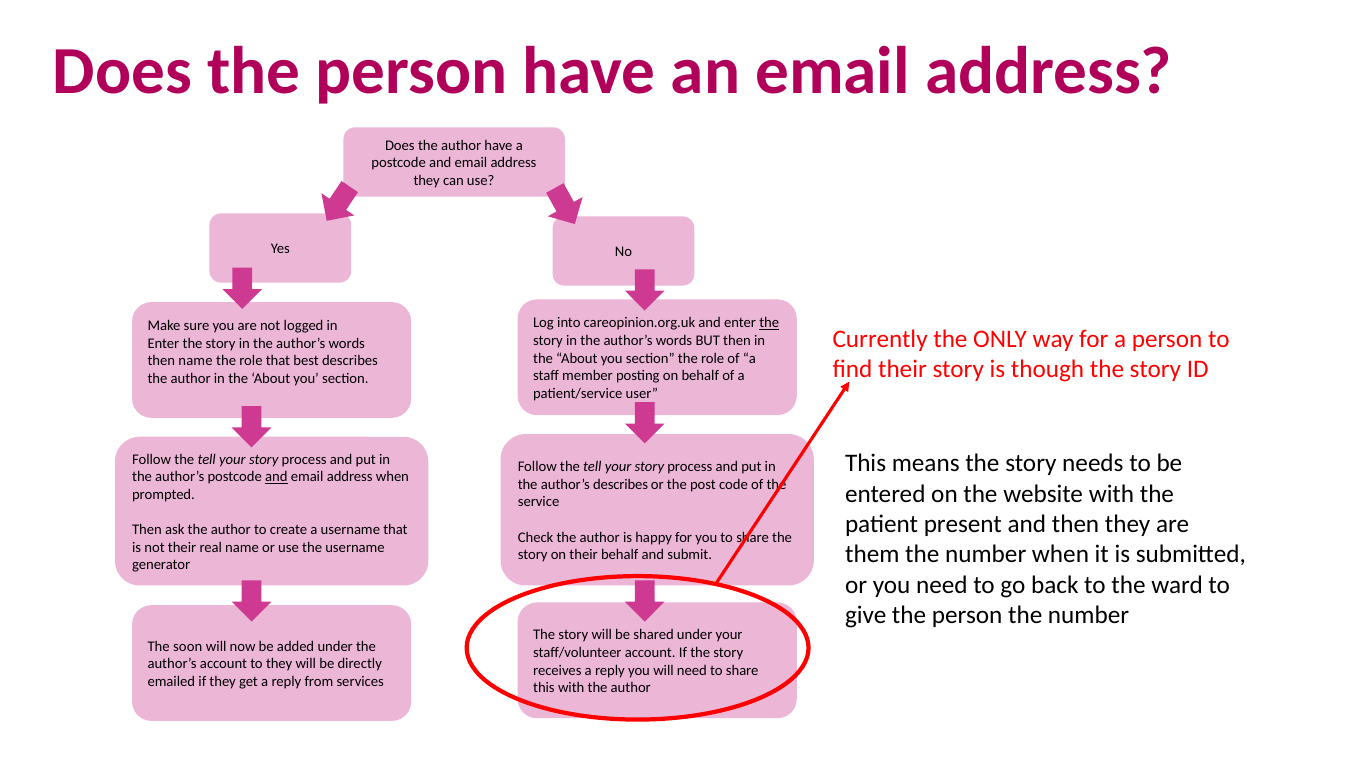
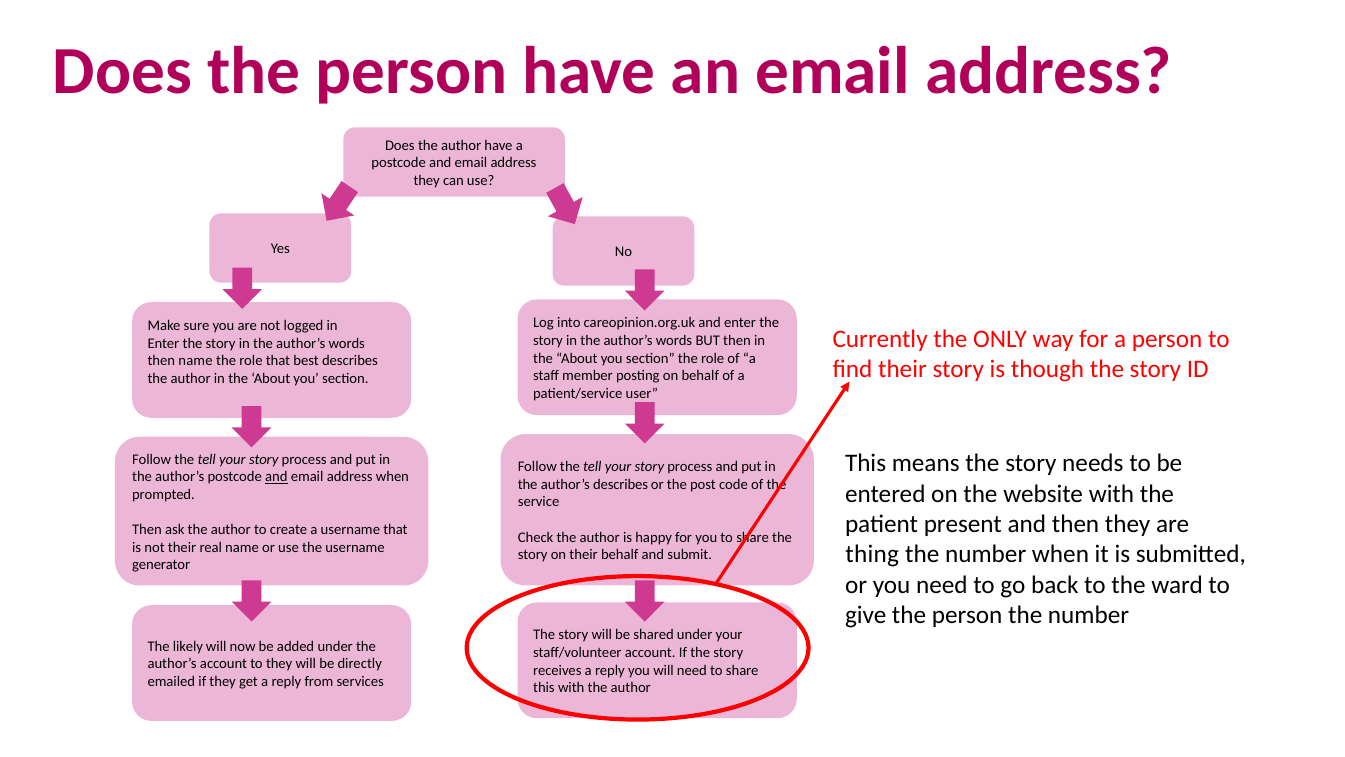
the underline: present -> none (769, 323)
them: them -> thing (872, 554)
soon: soon -> likely (188, 646)
